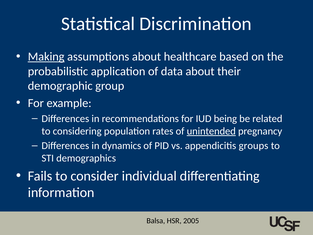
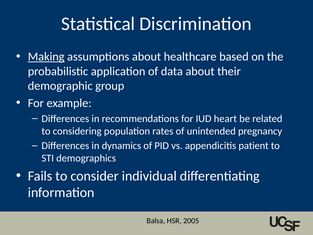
being: being -> heart (225, 118)
unintended underline: present -> none (211, 131)
groups: groups -> patient (254, 146)
